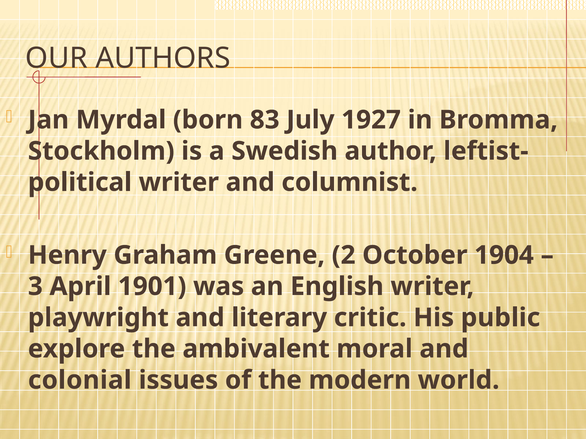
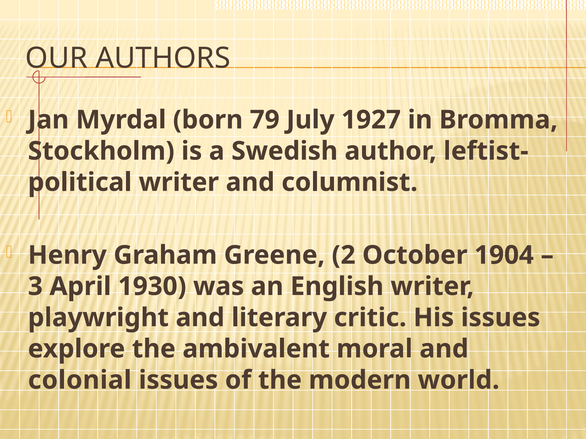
83: 83 -> 79 (265, 120)
1901: 1901 -> 1930 (152, 287)
His public: public -> issues (501, 318)
